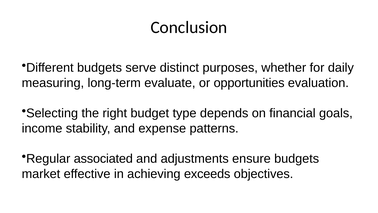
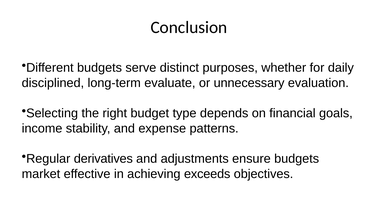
measuring: measuring -> disciplined (53, 83)
opportunities: opportunities -> unnecessary (249, 83)
associated: associated -> derivatives (103, 158)
